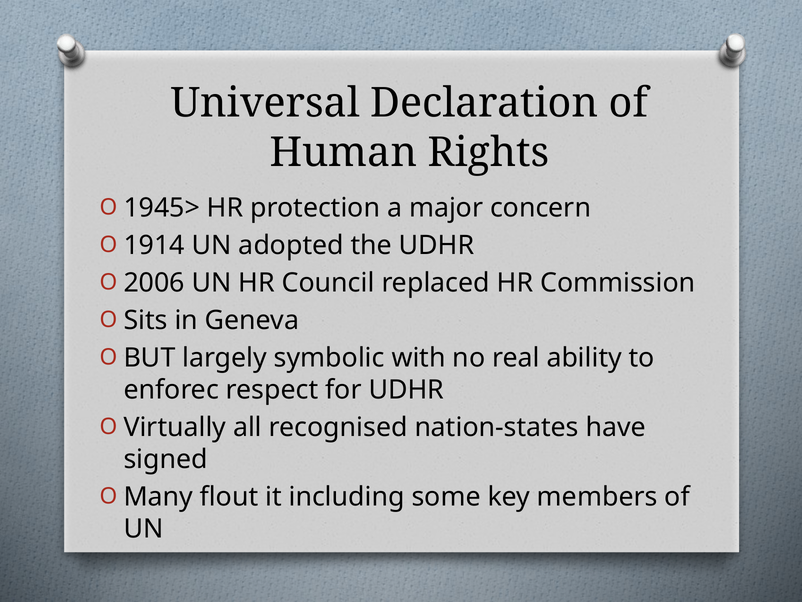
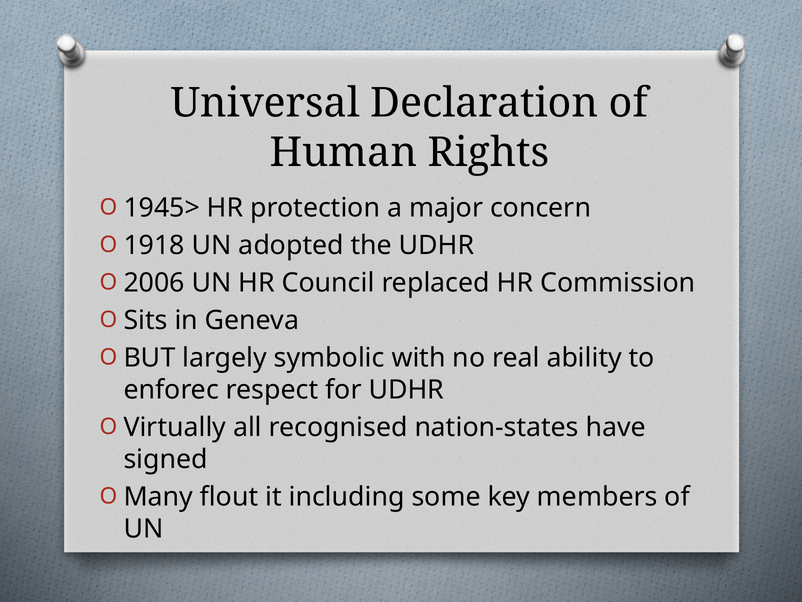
1914: 1914 -> 1918 (154, 245)
